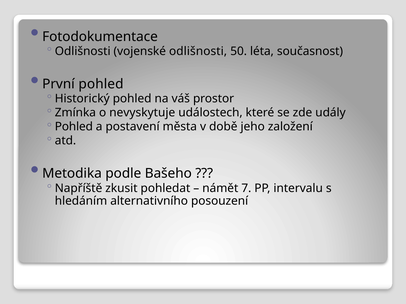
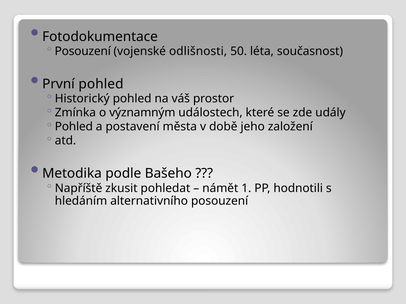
Odlišnosti: Odlišnosti -> Posouzení (83, 51)
nevyskytuje: nevyskytuje -> významným (142, 113)
7: 7 -> 1 (246, 188)
intervalu: intervalu -> hodnotili (298, 188)
